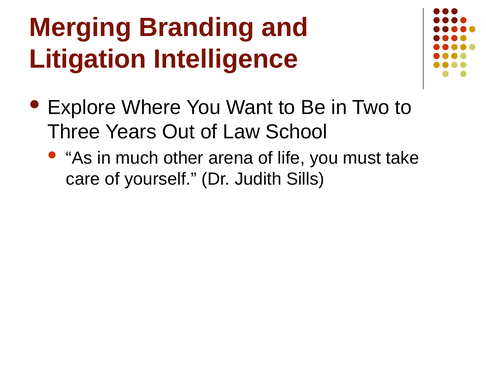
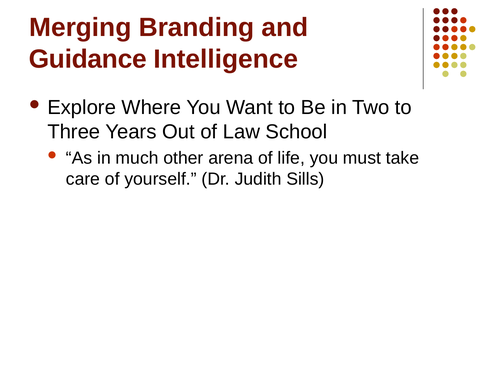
Litigation: Litigation -> Guidance (88, 59)
